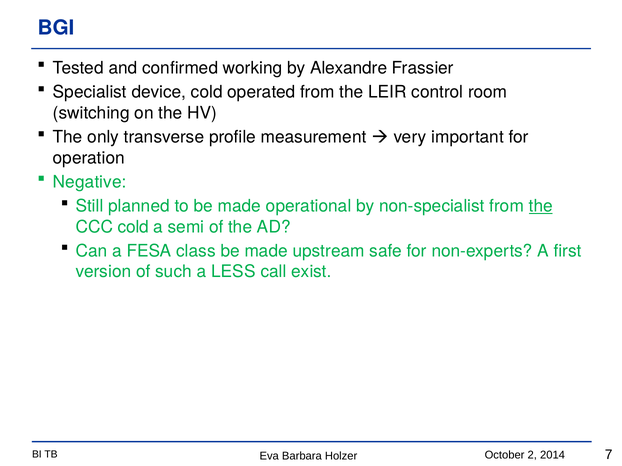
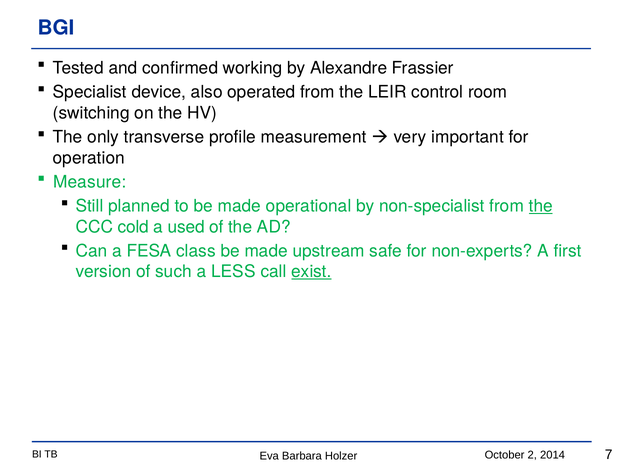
device cold: cold -> also (207, 92)
Negative: Negative -> Measure (90, 182)
semi: semi -> used (186, 227)
exist underline: none -> present (311, 272)
